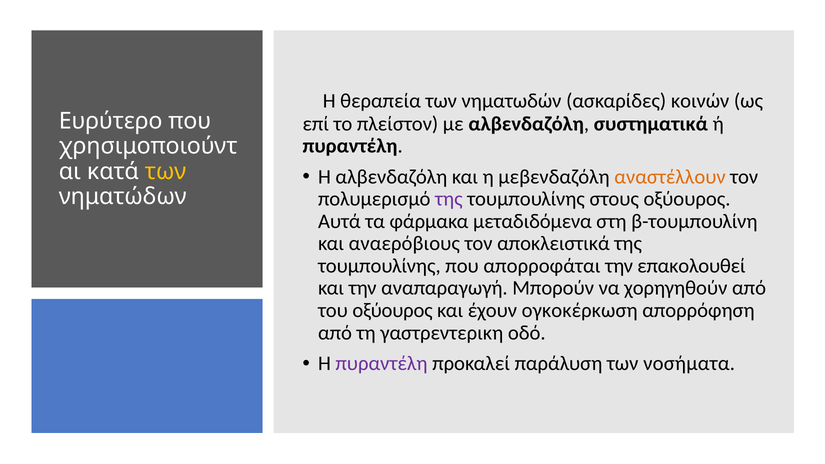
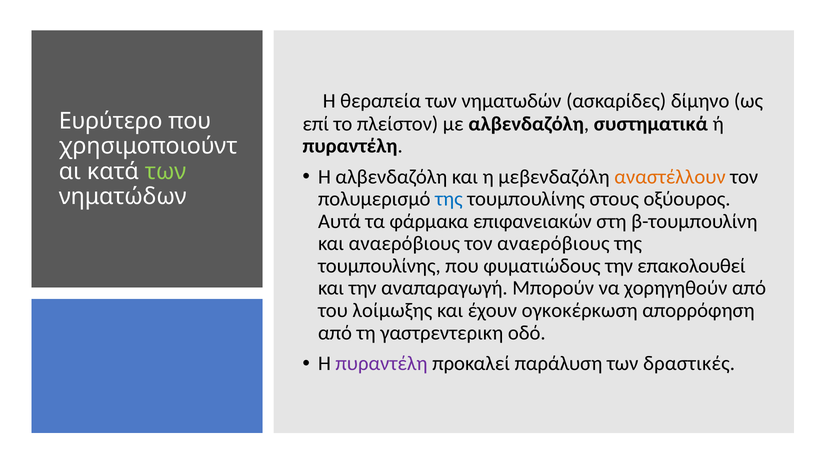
κοινών: κοινών -> δίμηνο (700, 101)
των colour: yellow -> light green (165, 171)
της colour: purple -> blue (449, 199)
μεταδιδόμενα: μεταδιδόμενα -> επιφανειακών (532, 221)
τον αποκλειστικά: αποκλειστικά -> αναερόβιους (553, 244)
απορροφάται: απορροφάται -> φυματιώδους (542, 266)
του οξύουρος: οξύουρος -> λοίμωξης (392, 310)
νοσήματα: νοσήματα -> δραστικές (689, 364)
